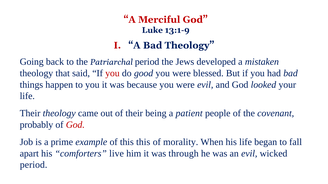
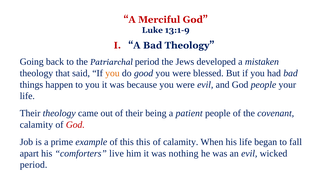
you colour: red -> orange (112, 73)
God looked: looked -> people (263, 85)
probably: probably -> calamity (36, 125)
of morality: morality -> calamity (181, 142)
through: through -> nothing (184, 154)
